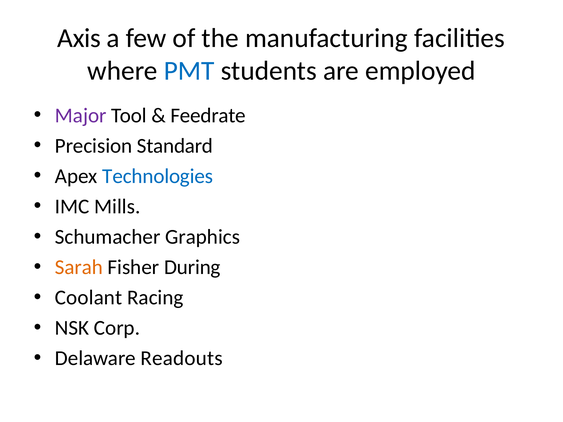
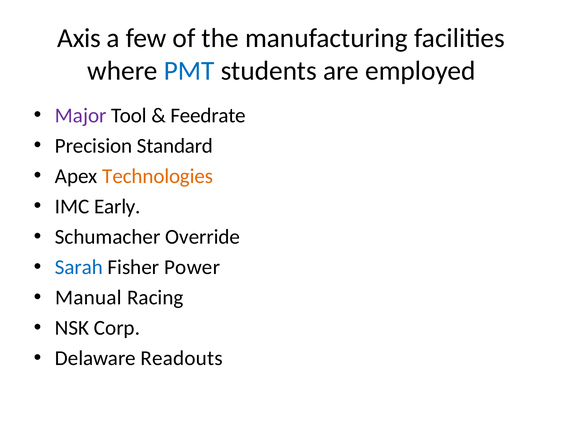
Technologies colour: blue -> orange (158, 176)
Mills: Mills -> Early (117, 207)
Graphics: Graphics -> Override (203, 237)
Sarah colour: orange -> blue (79, 267)
During: During -> Power (192, 267)
Coolant: Coolant -> Manual (88, 298)
